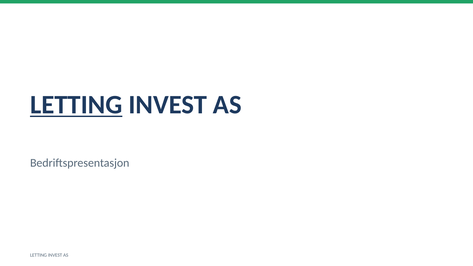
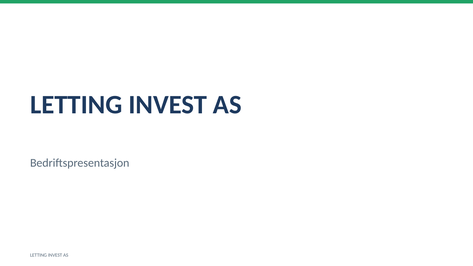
LETTING underline: present -> none (76, 105)
